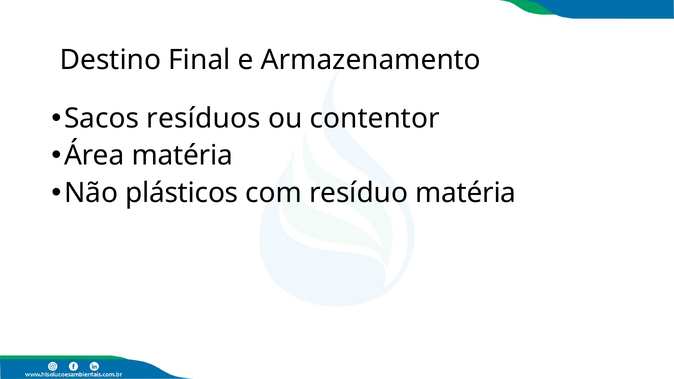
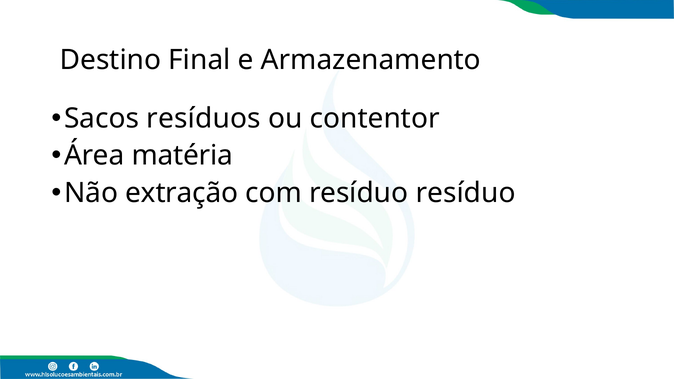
plásticos: plásticos -> extração (182, 193)
resíduo matéria: matéria -> resíduo (466, 193)
